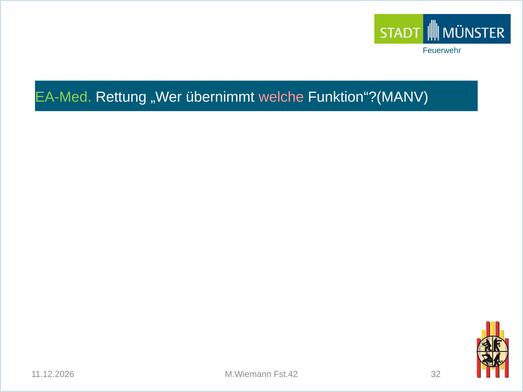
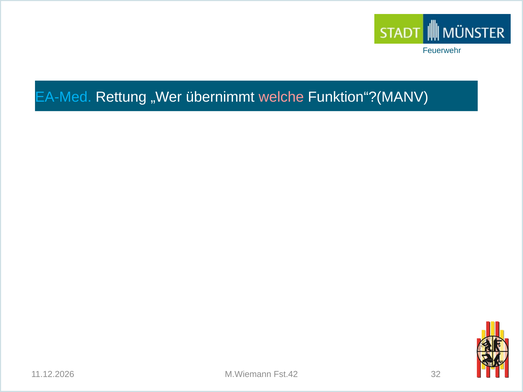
EA-Med colour: light green -> light blue (63, 97)
